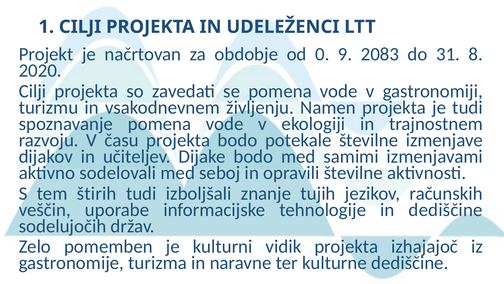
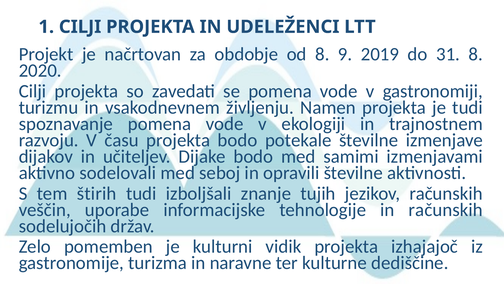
od 0: 0 -> 8 (322, 54)
2083: 2083 -> 2019 (380, 54)
in dediščine: dediščine -> računskih (446, 209)
